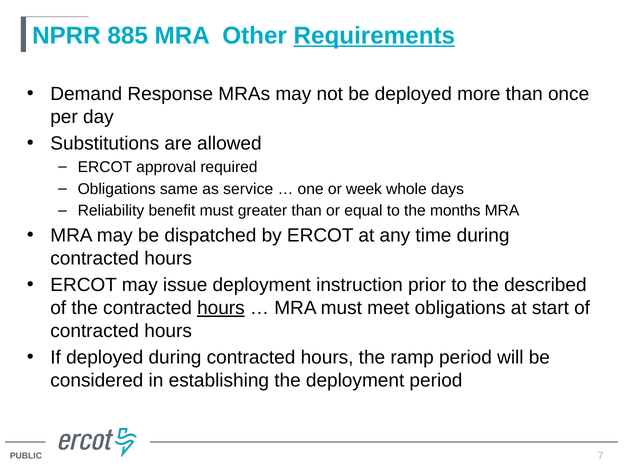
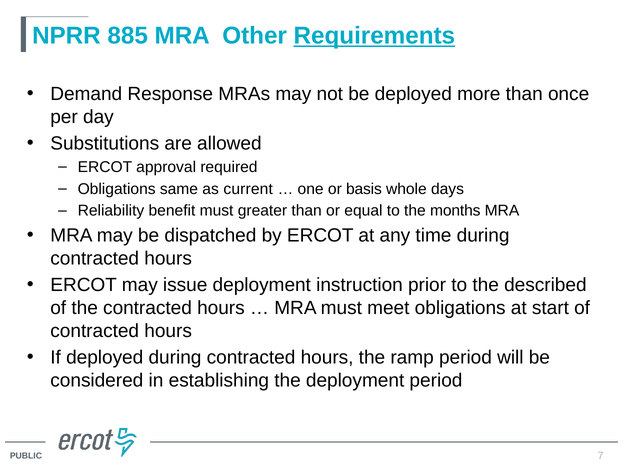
service: service -> current (248, 189)
week: week -> basis (364, 189)
hours underline: present -> none (221, 308)
